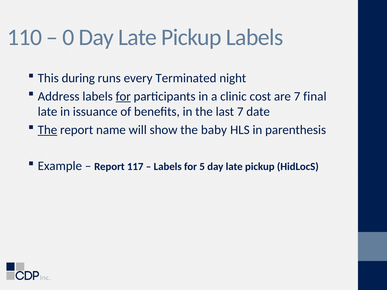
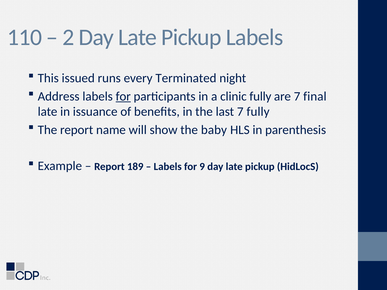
0: 0 -> 2 (68, 37)
during: during -> issued (78, 78)
clinic cost: cost -> fully (260, 96)
7 date: date -> fully (258, 112)
The underline: present -> none (47, 130)
117: 117 -> 189 (135, 167)
5: 5 -> 9 (202, 167)
